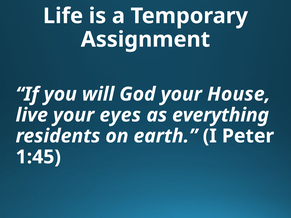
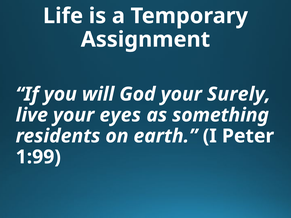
House: House -> Surely (239, 94)
everything: everything -> something (221, 115)
1:45: 1:45 -> 1:99 (38, 157)
